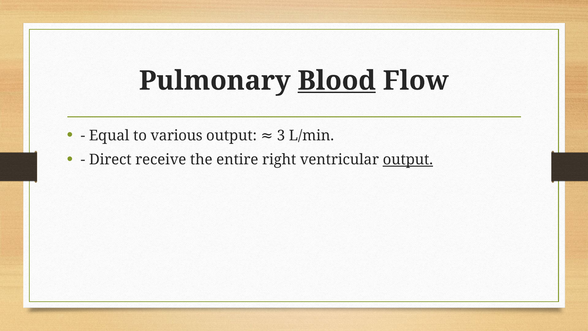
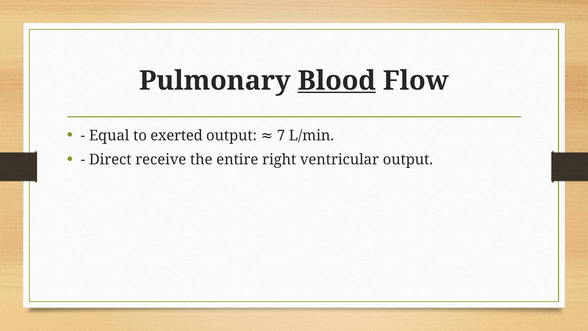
various: various -> exerted (177, 135)
3: 3 -> 7 (281, 135)
output underline: present -> none (408, 160)
